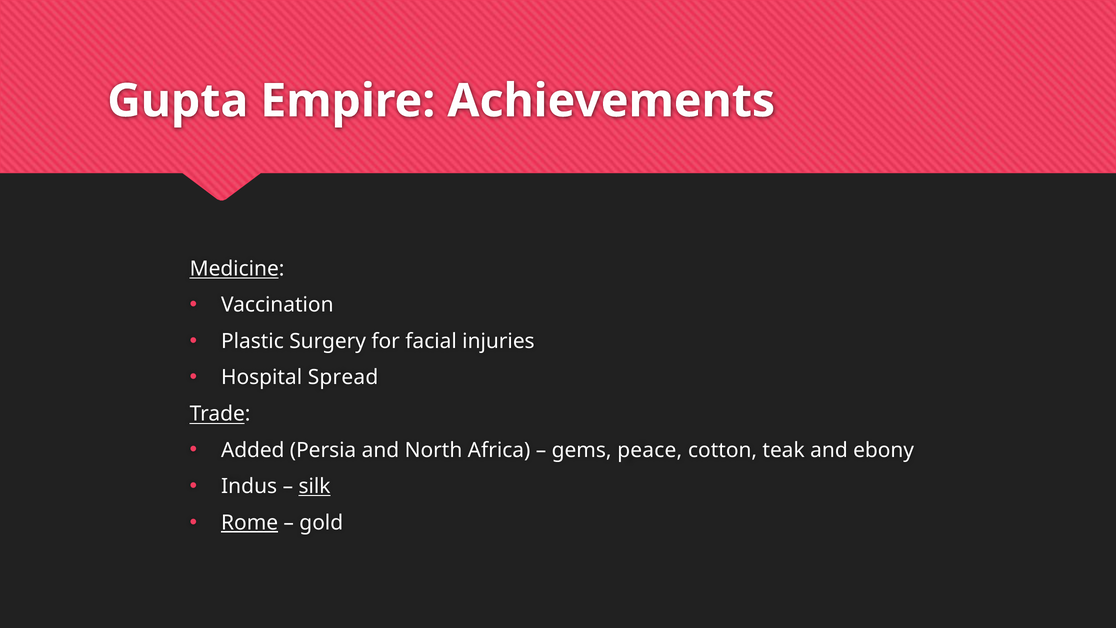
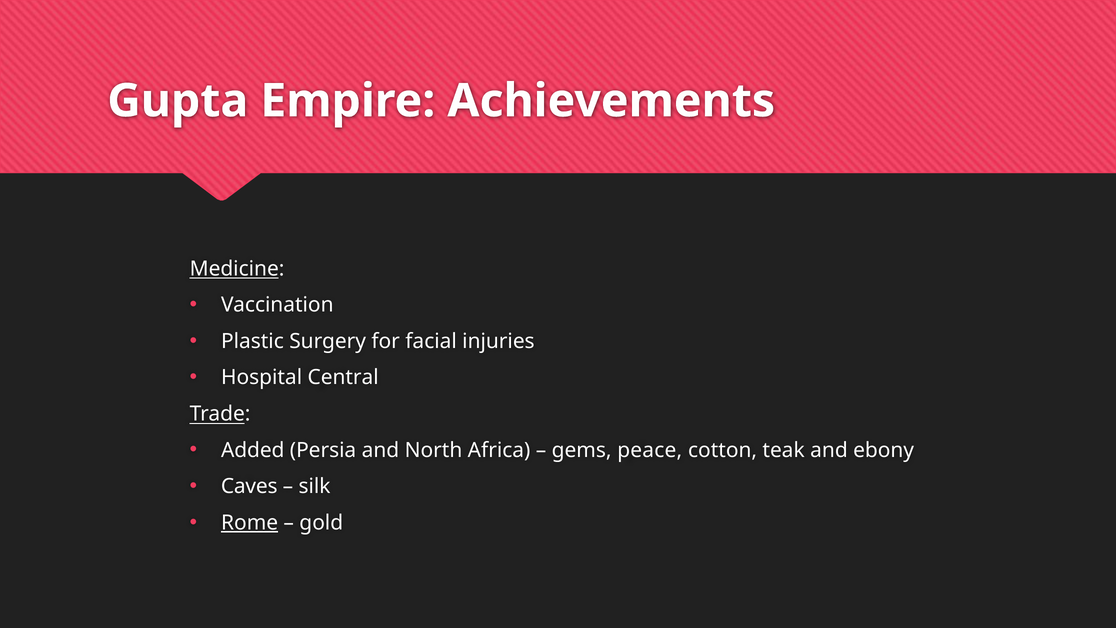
Spread: Spread -> Central (343, 377)
Indus: Indus -> Caves (249, 486)
silk underline: present -> none (315, 486)
